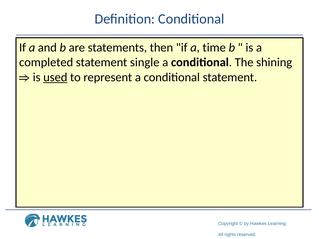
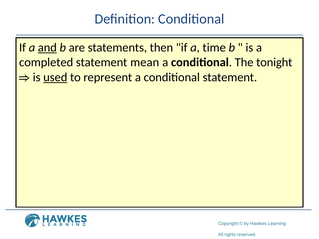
and underline: none -> present (47, 48)
single: single -> mean (145, 62)
shining: shining -> tonight (274, 62)
